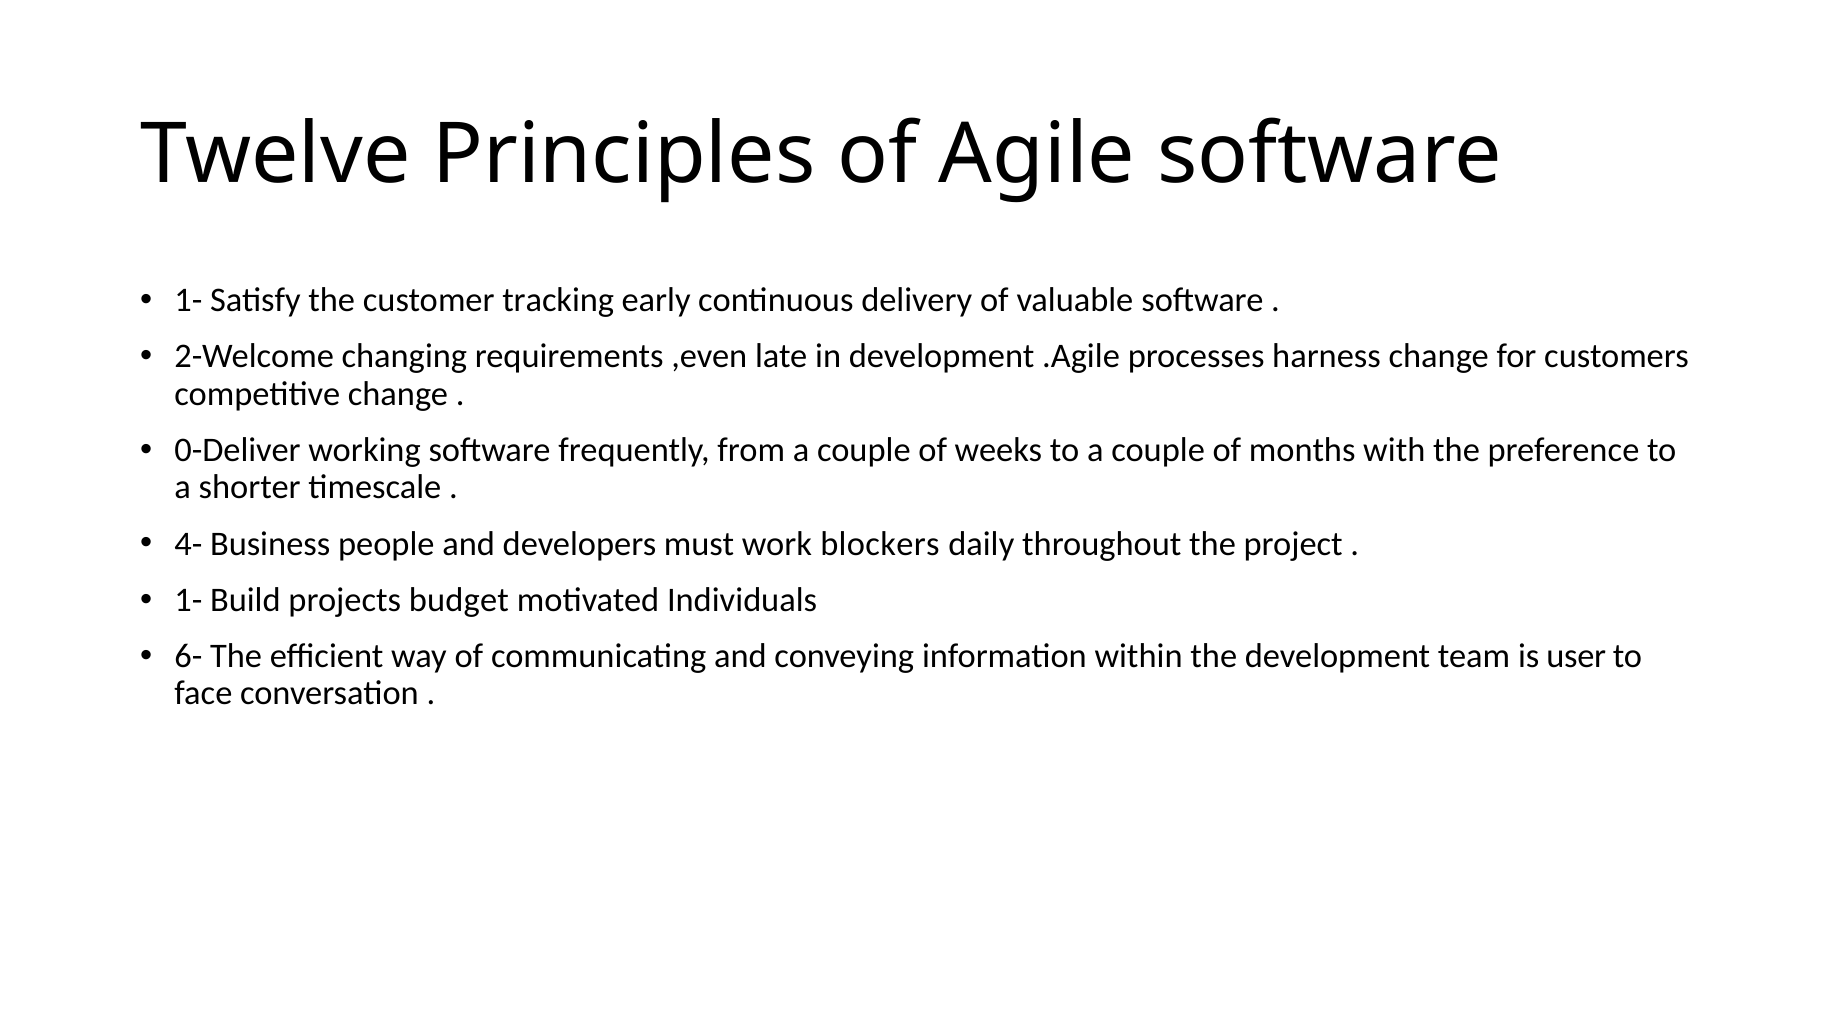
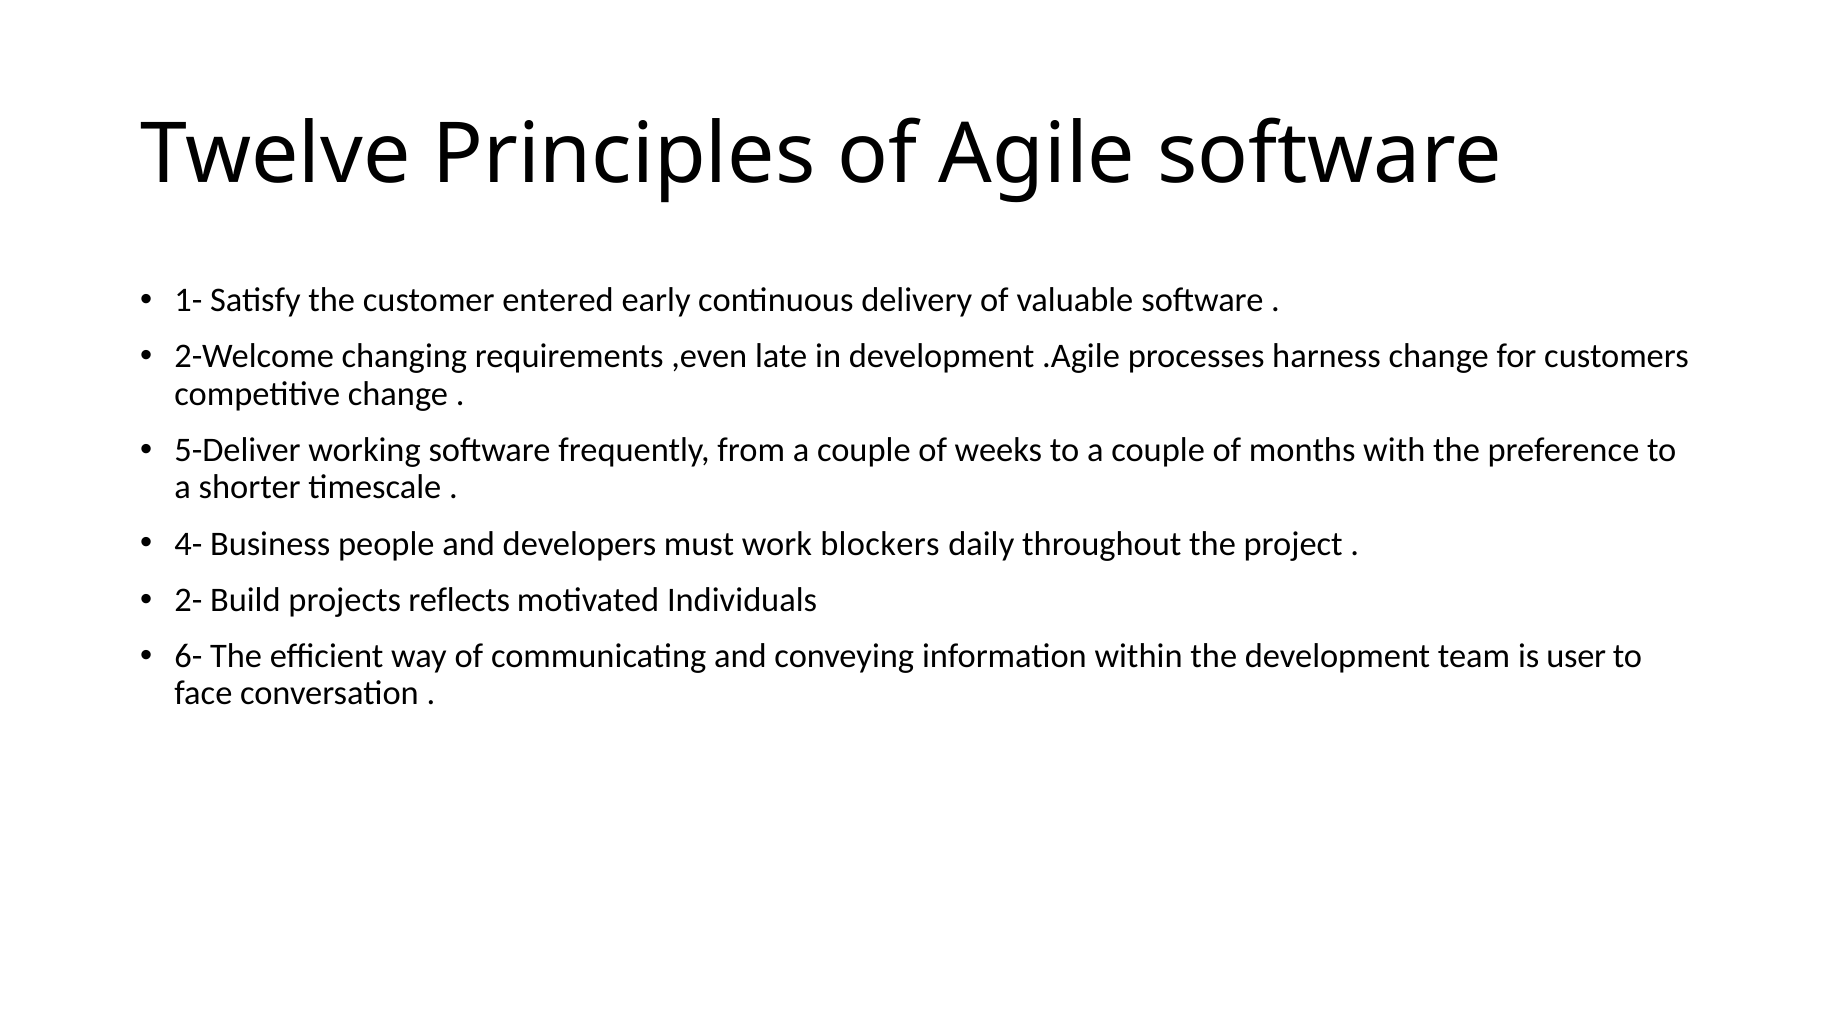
tracking: tracking -> entered (558, 300)
0-Deliver: 0-Deliver -> 5-Deliver (238, 450)
1-: 1- -> 2- (188, 600)
budget: budget -> reflects (459, 600)
